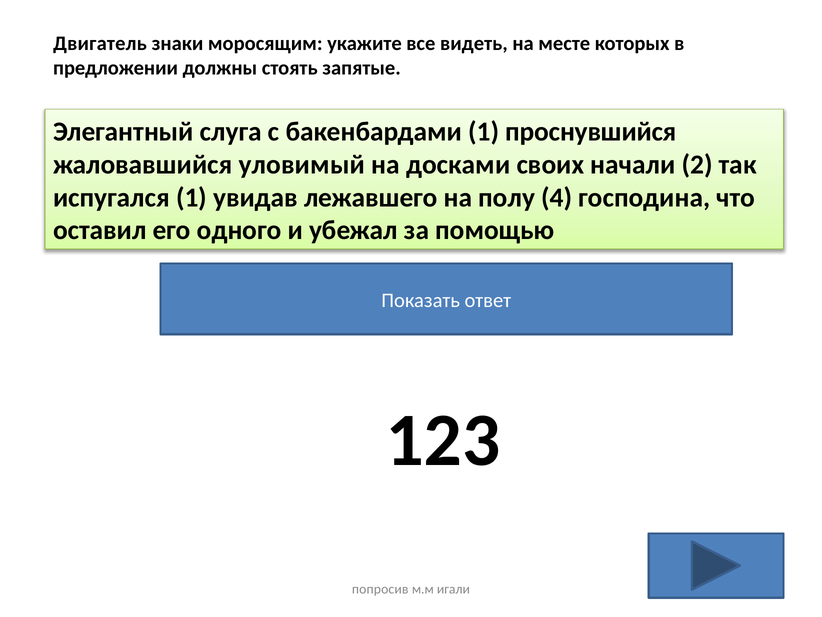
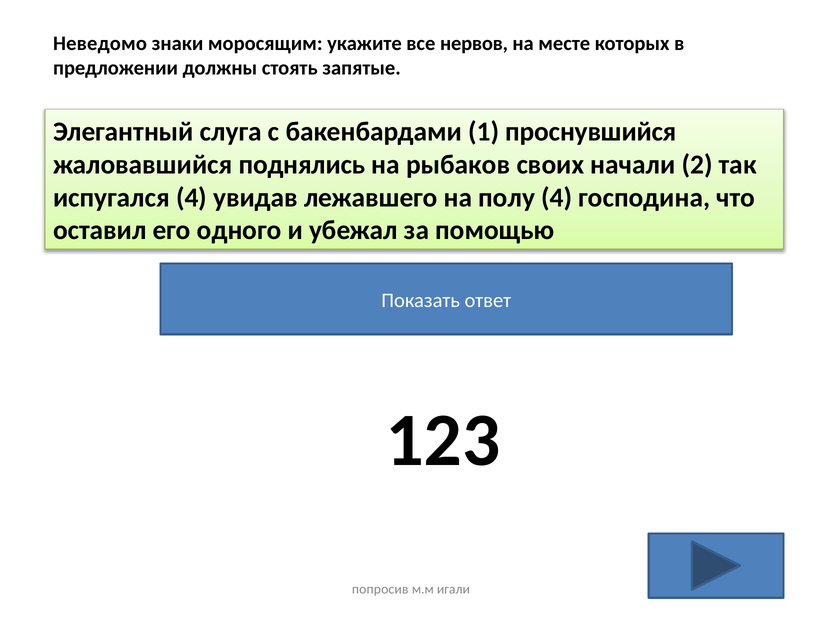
Двигатель: Двигатель -> Неведомо (100, 43)
видеть: видеть -> нервов (474, 43)
уловимый: уловимый -> поднялись (302, 164)
досками: досками -> рыбаков (458, 164)
испугался 1: 1 -> 4 (191, 197)
